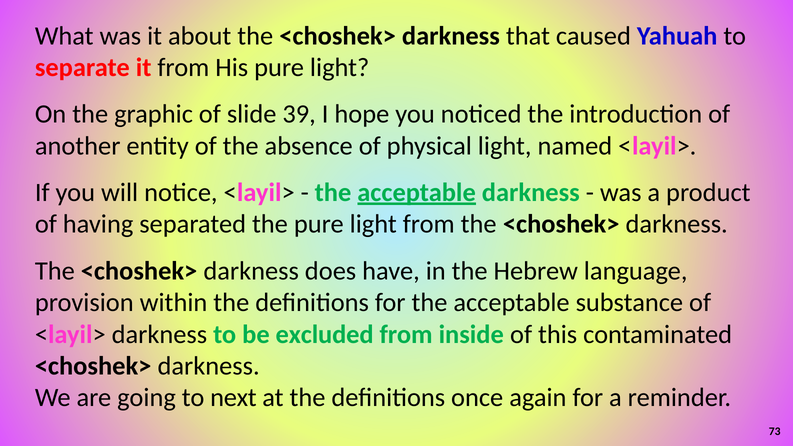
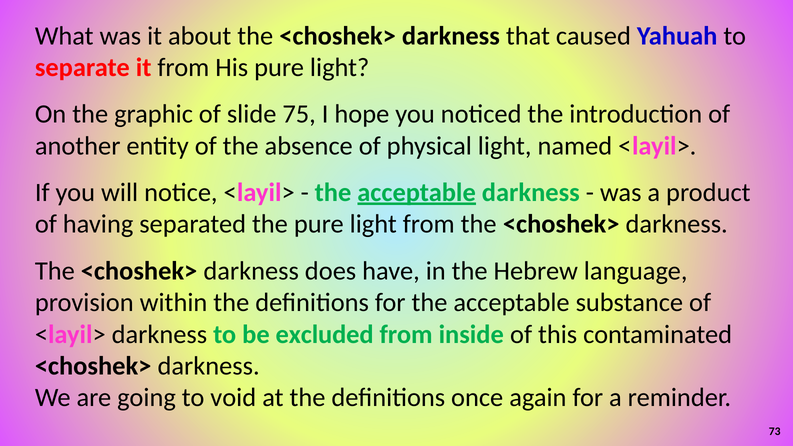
39: 39 -> 75 (299, 114)
next: next -> void (233, 398)
